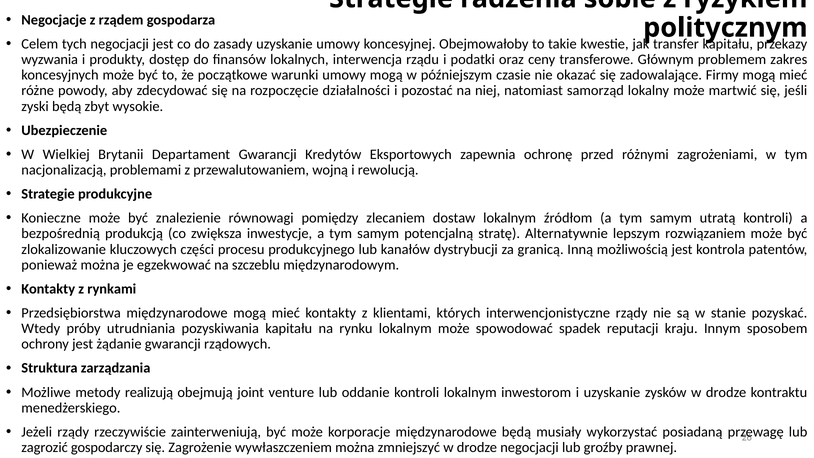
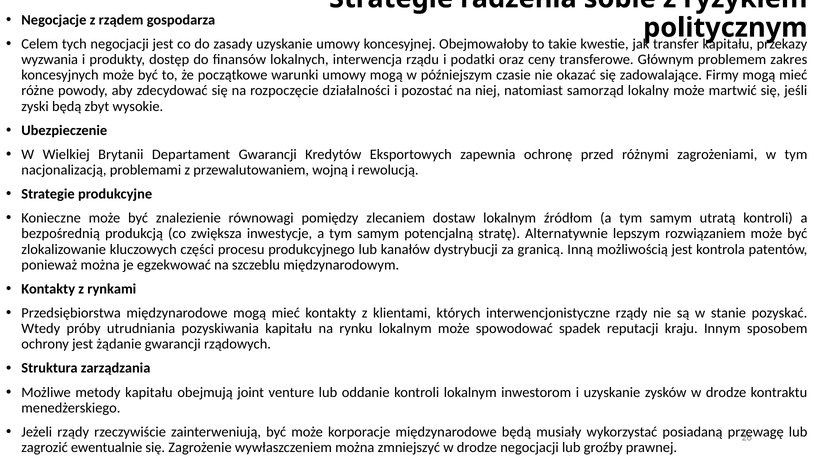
metody realizują: realizują -> kapitału (149, 392)
gospodarczy: gospodarczy -> ewentualnie (107, 447)
